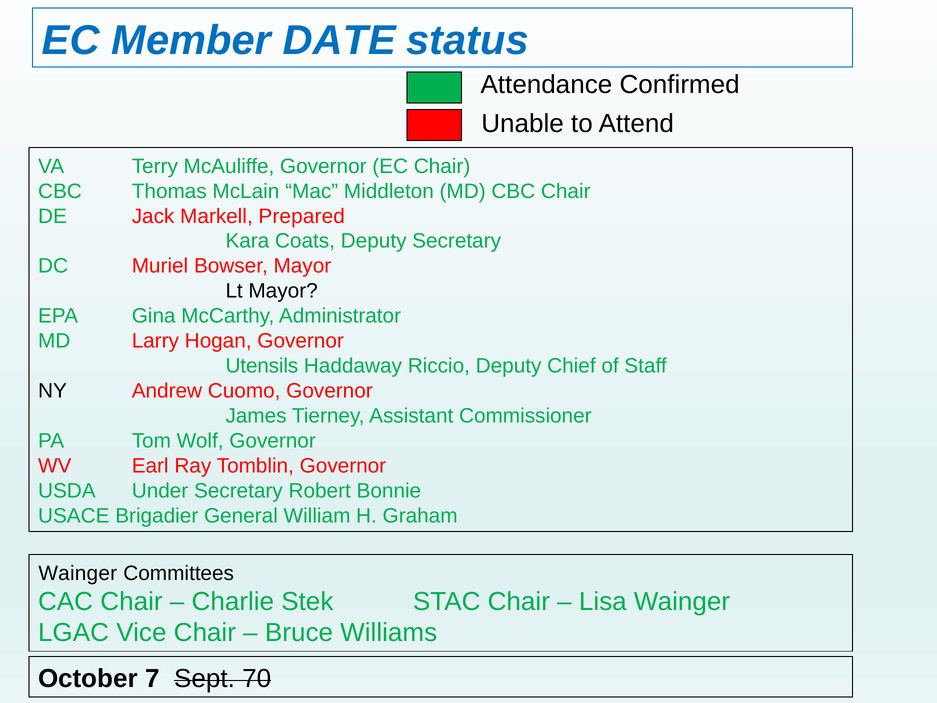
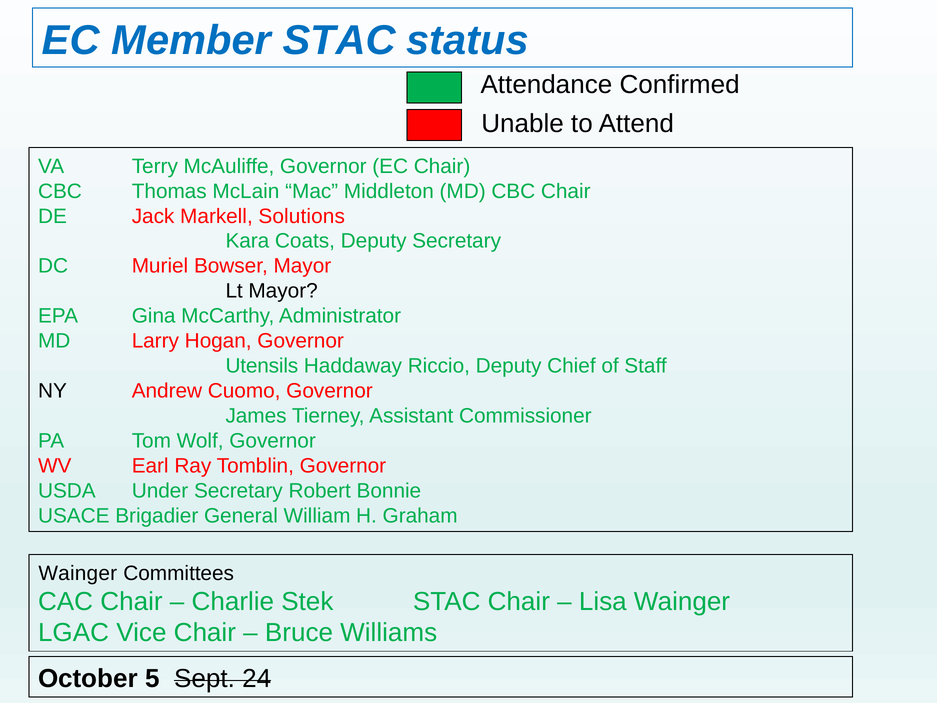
Member DATE: DATE -> STAC (339, 40)
Prepared: Prepared -> Solutions (302, 216)
7: 7 -> 5 (152, 678)
70: 70 -> 24 (257, 678)
